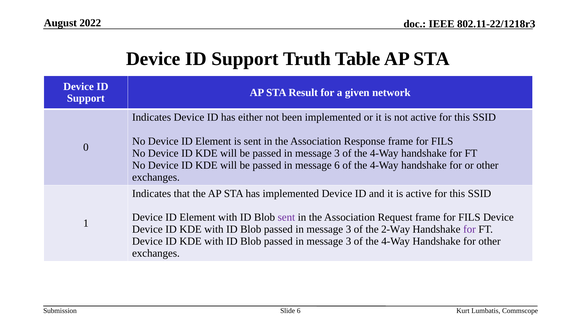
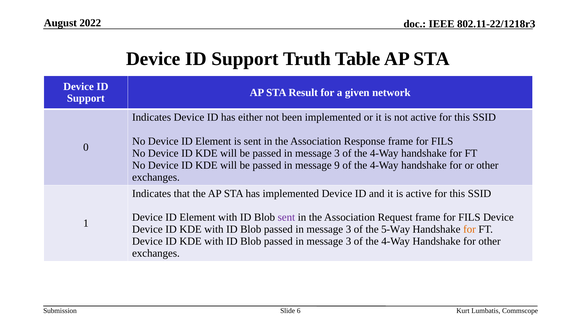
message 6: 6 -> 9 (337, 165)
2-Way: 2-Way -> 5-Way (396, 229)
for colour: purple -> orange (469, 229)
